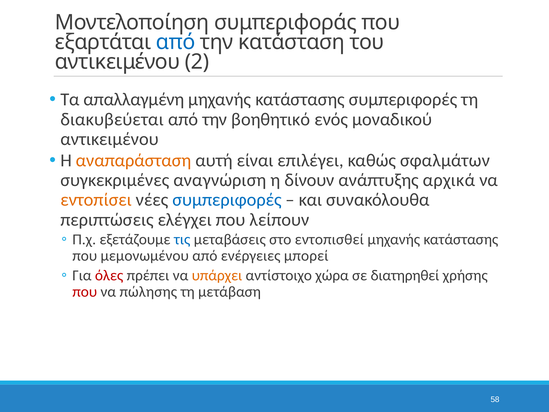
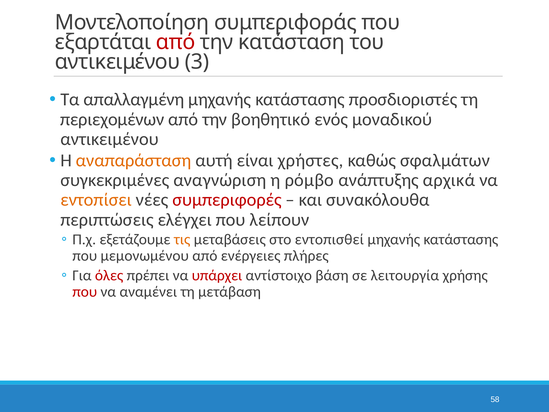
από colour: blue -> red (176, 42)
2: 2 -> 3 (197, 62)
κατάστασης συμπεριφορές: συμπεριφορές -> προσδιοριστές (403, 100)
διακυβεύεται: διακυβεύεται -> περιεχομένων (112, 119)
επιλέγει: επιλέγει -> χρήστες (311, 160)
δίνουν: δίνουν -> ρόμβο (309, 180)
συμπεριφορές colour: blue -> red (227, 200)
τις colour: blue -> orange (182, 239)
μπορεί: μπορεί -> πλήρες (306, 256)
υπάρχει colour: orange -> red (217, 275)
χώρα: χώρα -> βάση (332, 275)
διατηρηθεί: διατηρηθεί -> λειτουργία (405, 275)
πώλησης: πώλησης -> αναμένει (148, 292)
